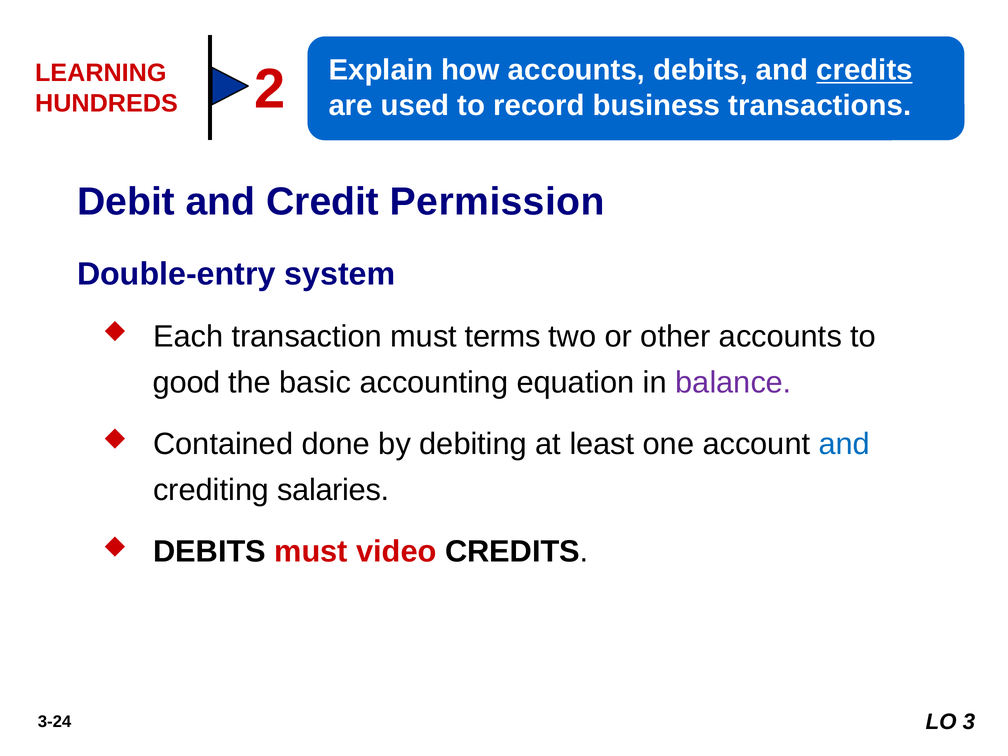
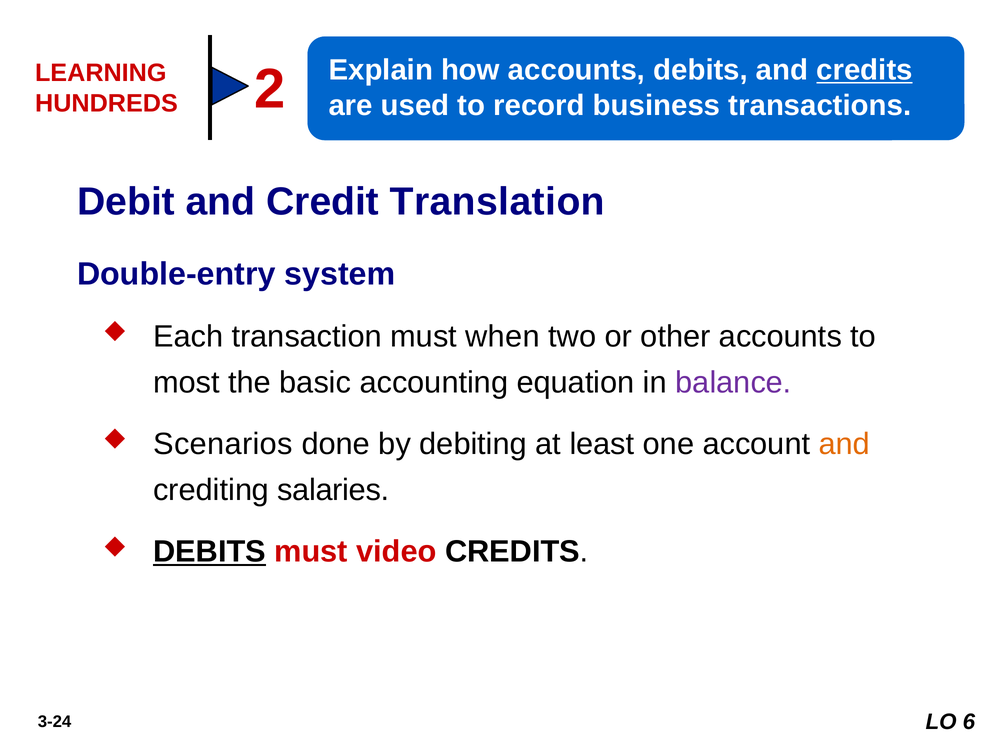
Permission: Permission -> Translation (497, 202)
terms: terms -> when (503, 336)
good: good -> most (187, 383)
Contained: Contained -> Scenarios (223, 444)
and colour: blue -> orange (844, 444)
DEBITS underline: none -> present (210, 552)
3: 3 -> 6 (969, 722)
